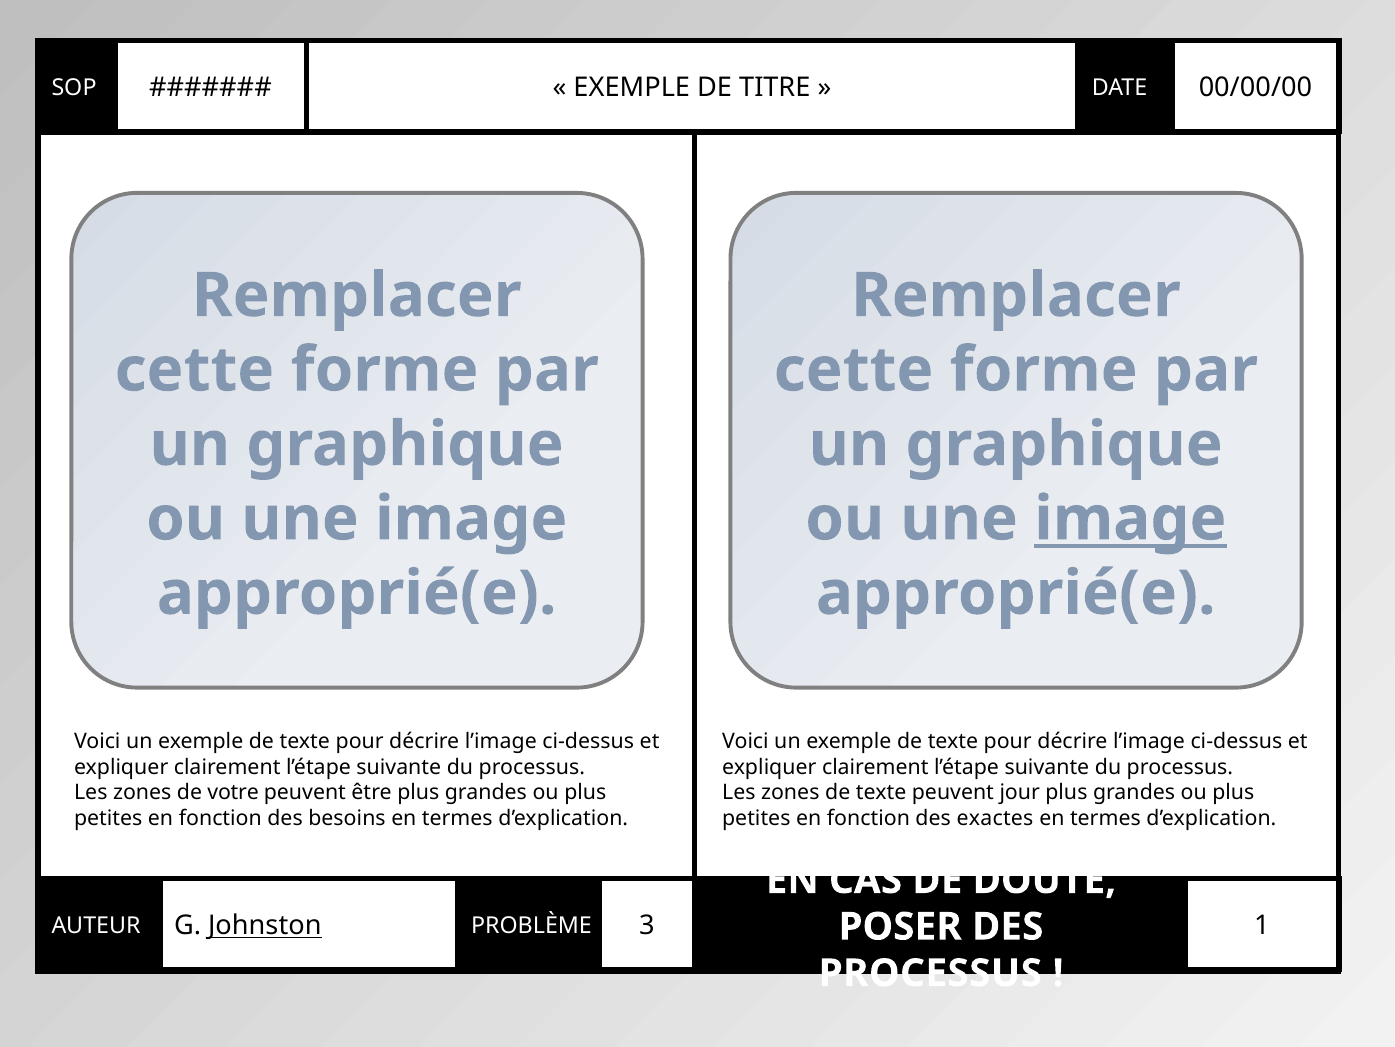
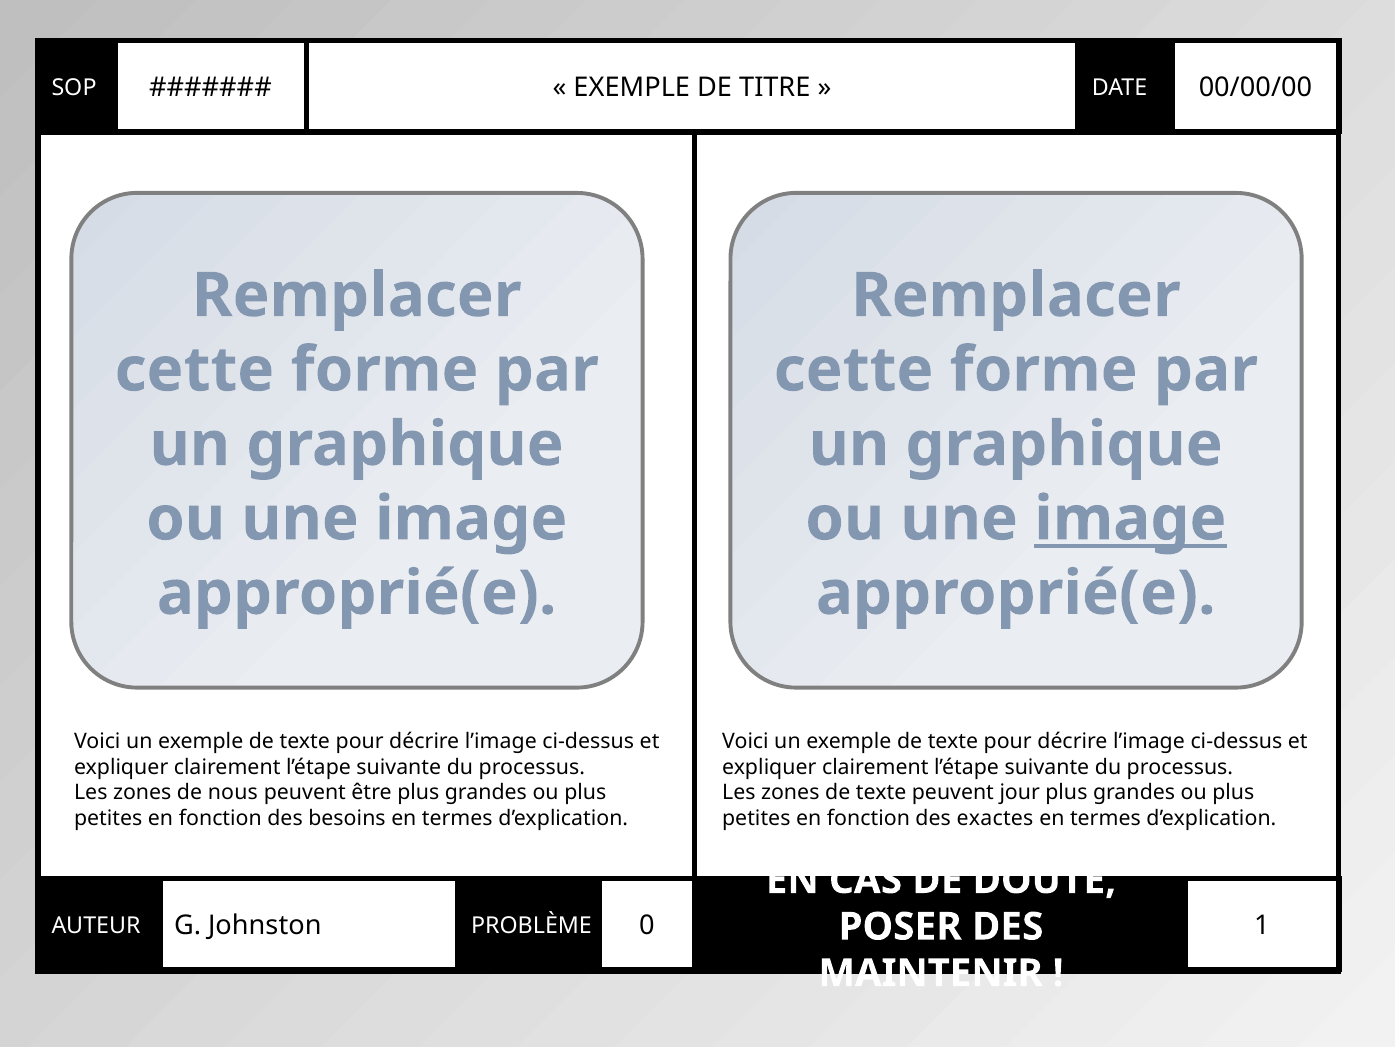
votre: votre -> nous (233, 792)
Johnston underline: present -> none (265, 925)
3: 3 -> 0 (647, 925)
PROCESSUS: PROCESSUS -> MAINTENIR (931, 973)
